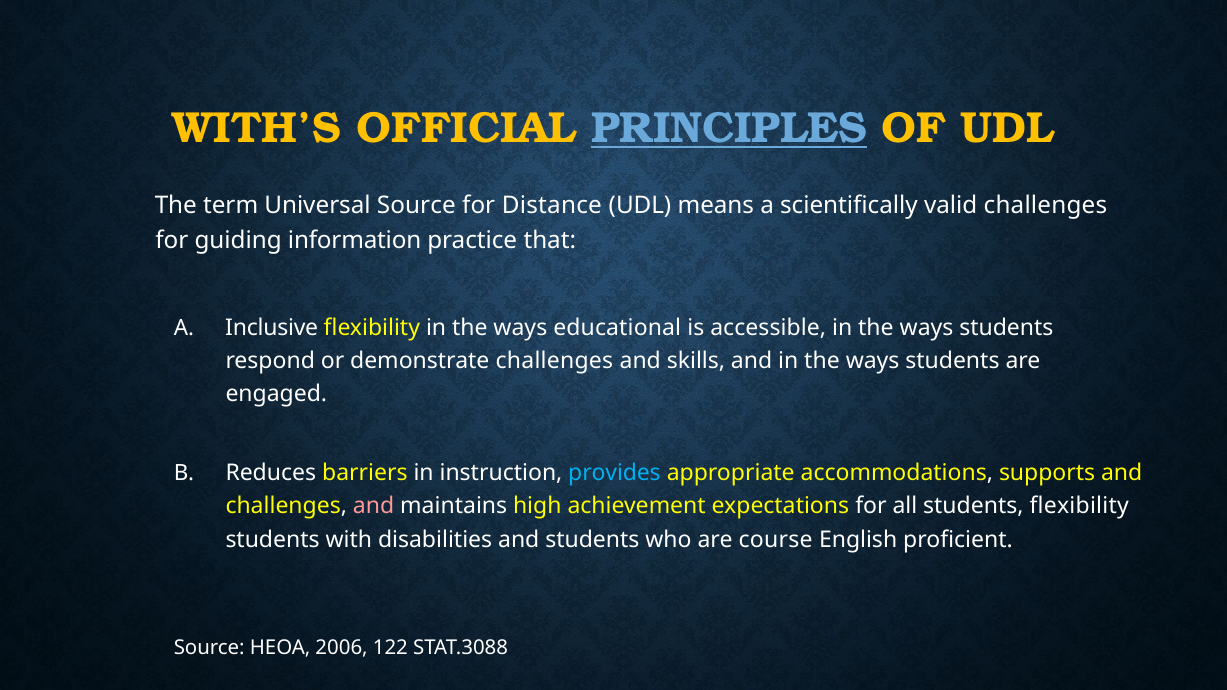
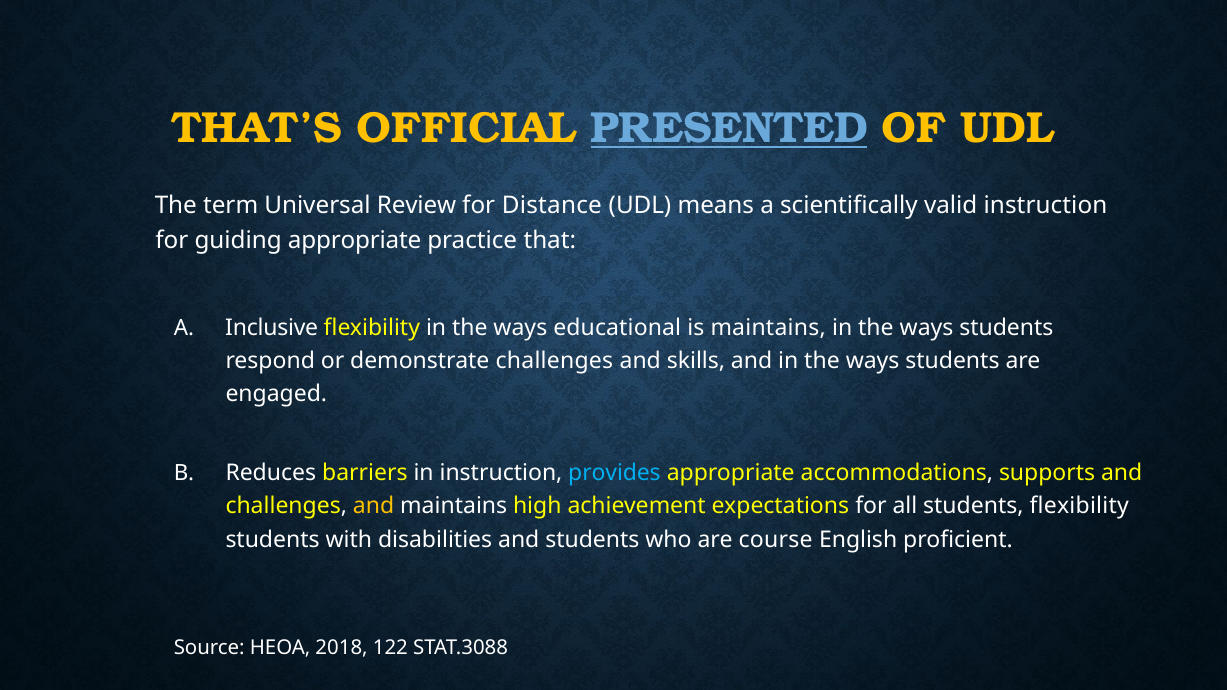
WITH’S: WITH’S -> THAT’S (257, 129)
PRINCIPLES: PRINCIPLES -> PRESENTED (730, 129)
Universal Source: Source -> Review (417, 205)
valid challenges: challenges -> instruction (1045, 205)
guiding information: information -> appropriate (355, 240)
is accessible: accessible -> maintains (768, 328)
and colour: pink -> yellow (374, 506)
2006: 2006 -> 2018 (342, 648)
